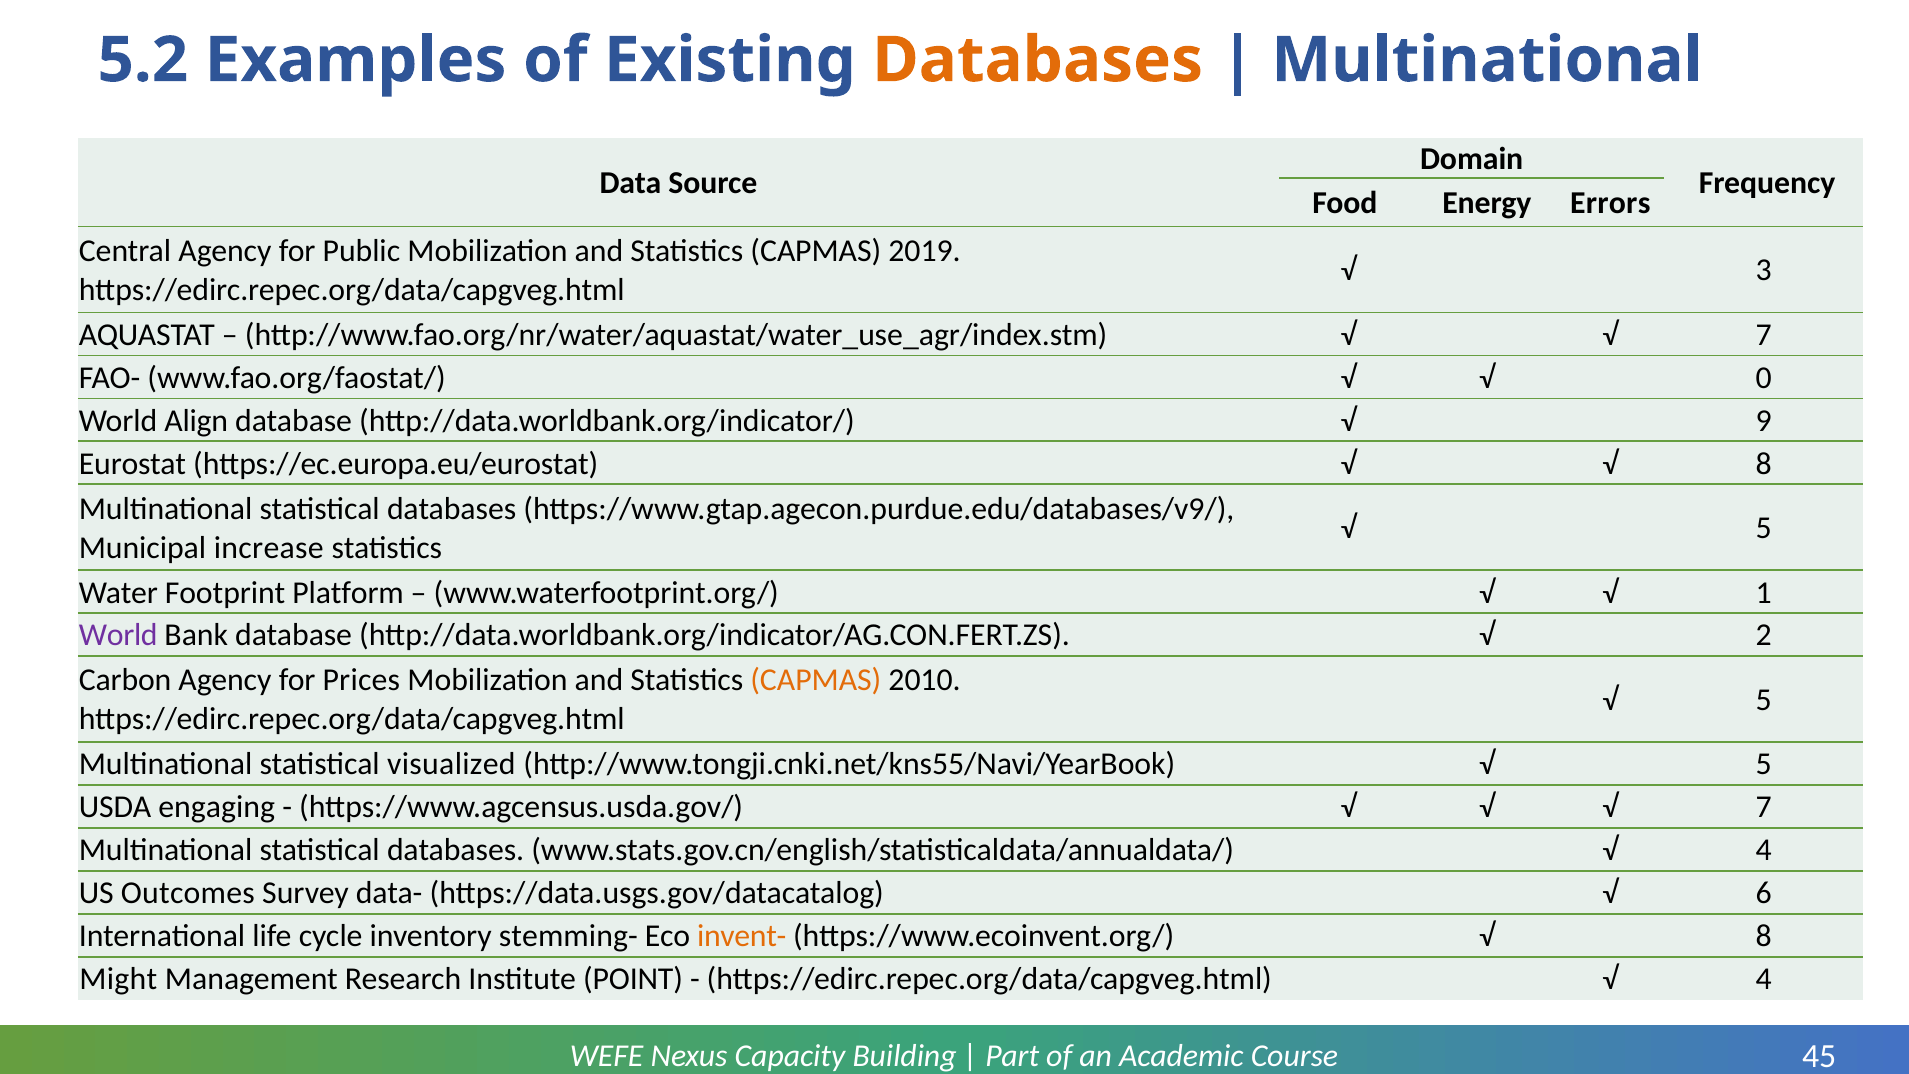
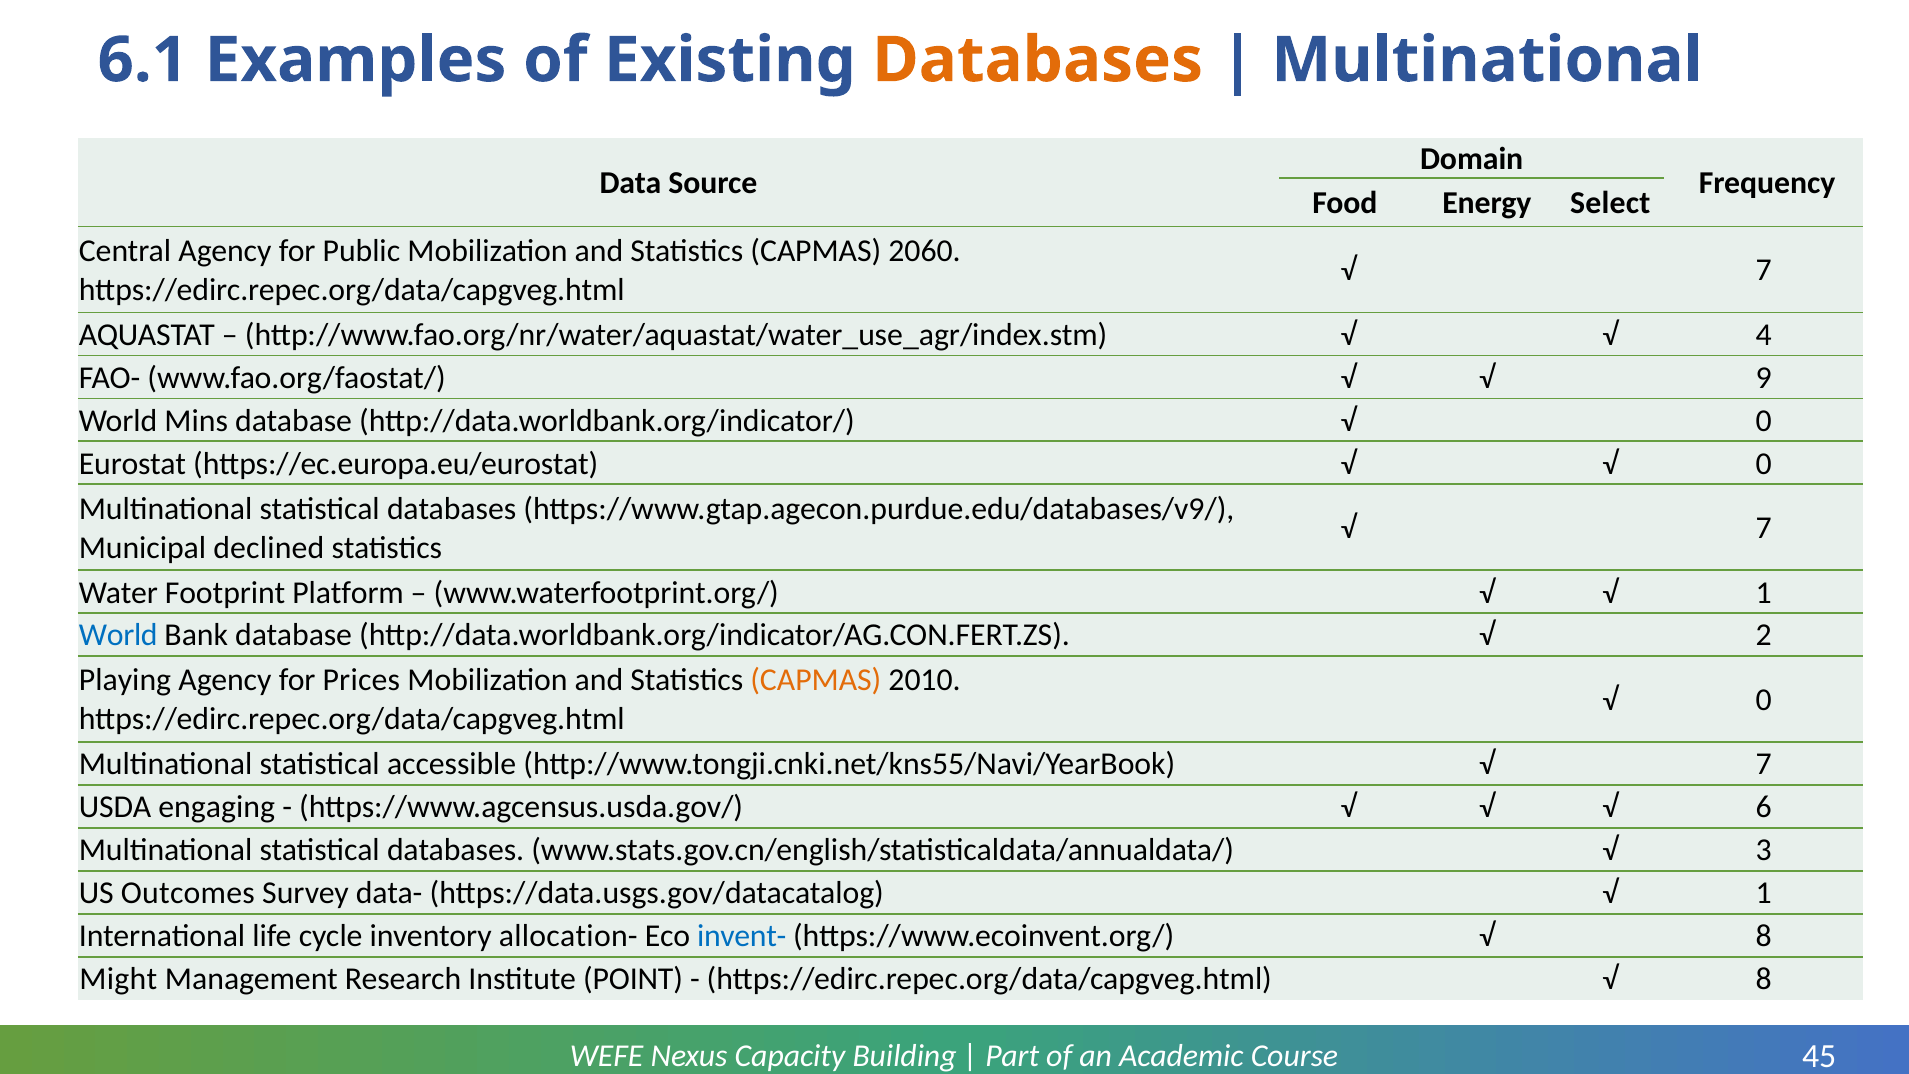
5.2: 5.2 -> 6.1 (143, 60)
Errors: Errors -> Select (1610, 203)
2019: 2019 -> 2060 (925, 251)
3: 3 -> 7 (1764, 270)
7: 7 -> 4 (1764, 335)
0: 0 -> 9 (1764, 378)
Align: Align -> Mins (196, 421)
9: 9 -> 0 (1764, 421)
8: 8 -> 0 (1764, 464)
5: 5 -> 7 (1764, 528)
increase: increase -> declined (269, 547)
World colour: purple -> blue (118, 635)
Carbon: Carbon -> Playing (125, 680)
5: 5 -> 0 (1764, 700)
visualized: visualized -> accessible (452, 764)
5: 5 -> 7 (1764, 764)
7: 7 -> 6 (1764, 807)
4: 4 -> 3 (1764, 850)
6: 6 -> 1 (1764, 893)
stemming-: stemming- -> allocation- (568, 936)
invent- colour: orange -> blue (742, 936)
4: 4 -> 8 (1764, 979)
